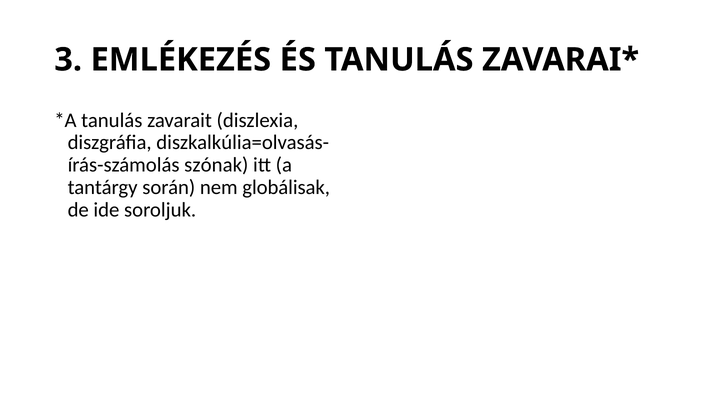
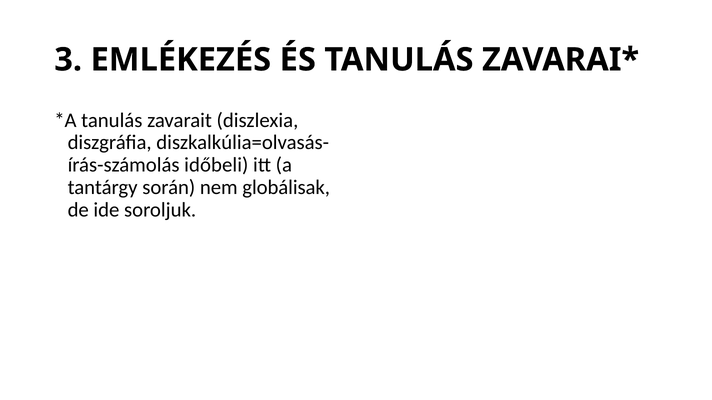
szónak: szónak -> időbeli (216, 165)
